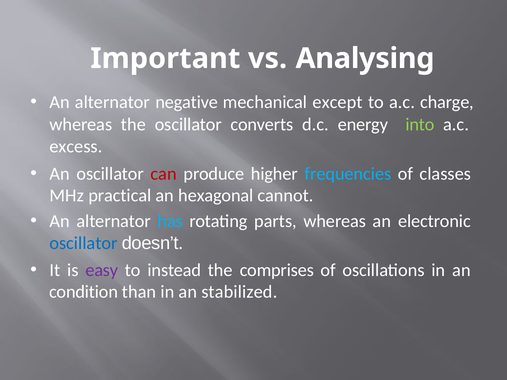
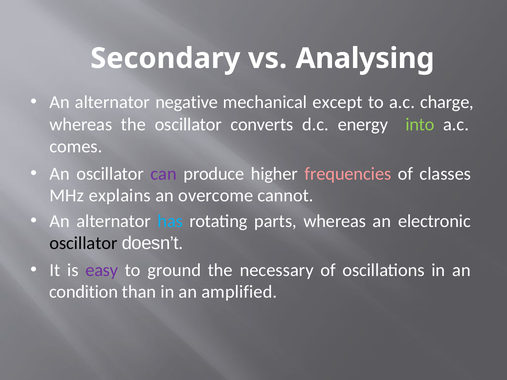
Important: Important -> Secondary (165, 58)
excess: excess -> comes (76, 147)
can colour: red -> purple (164, 174)
frequencies colour: light blue -> pink (348, 174)
practical: practical -> explains (120, 195)
hexagonal: hexagonal -> overcome (216, 195)
oscillator colour: blue -> black (83, 243)
instead: instead -> ground (174, 270)
comprises: comprises -> necessary (277, 270)
stabilized: stabilized -> amplified (239, 292)
